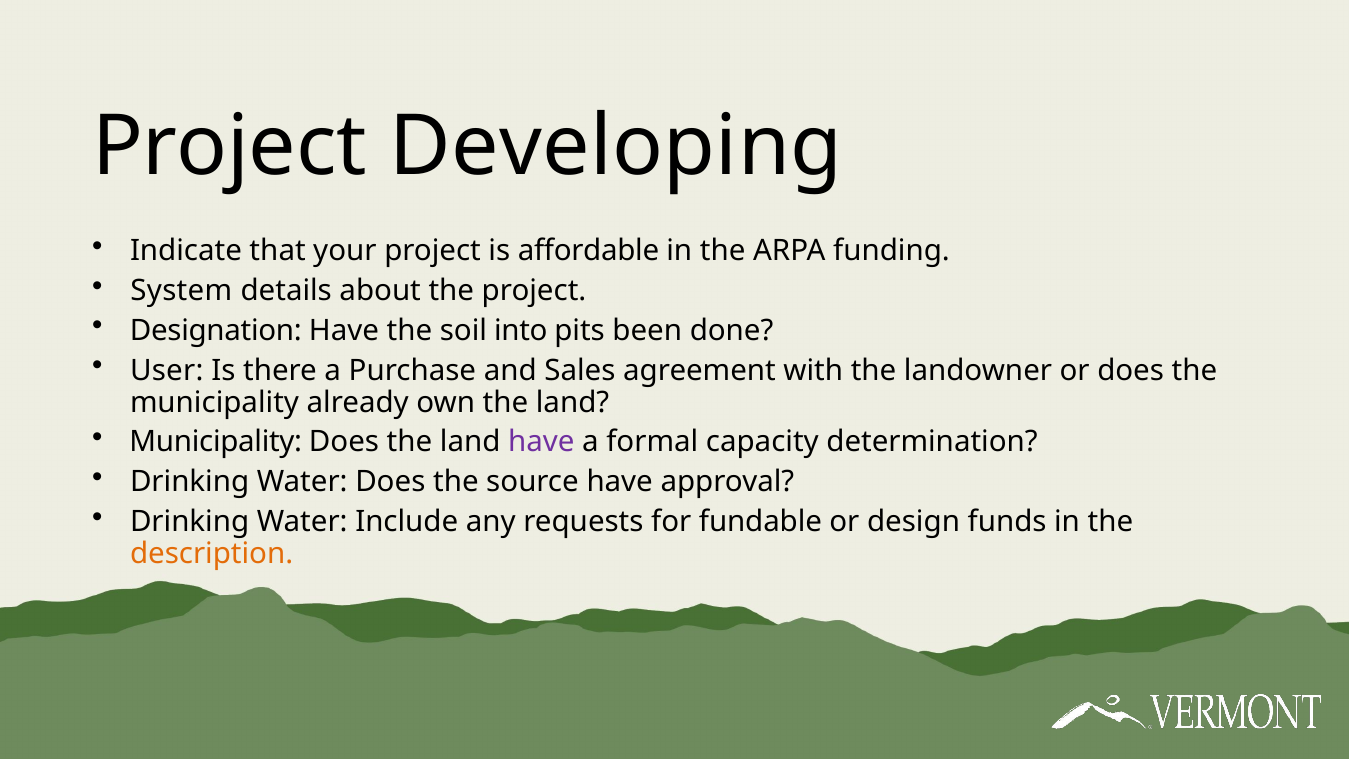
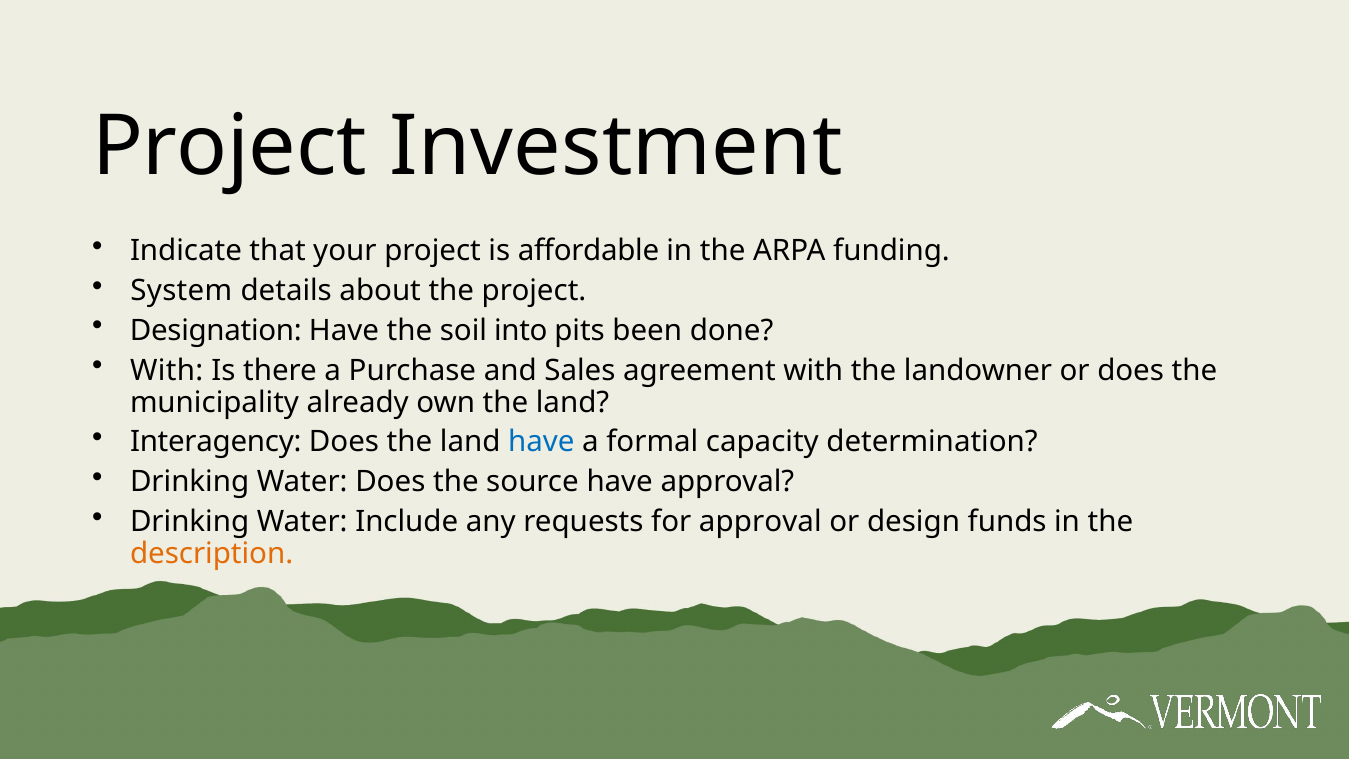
Developing: Developing -> Investment (616, 147)
User: User -> With (167, 370)
Municipality: Municipality -> Interagency (216, 442)
have colour: purple -> blue (541, 442)
for fundable: fundable -> approval (760, 522)
